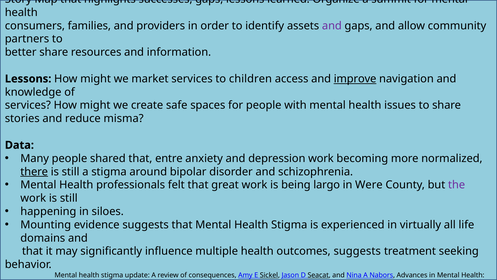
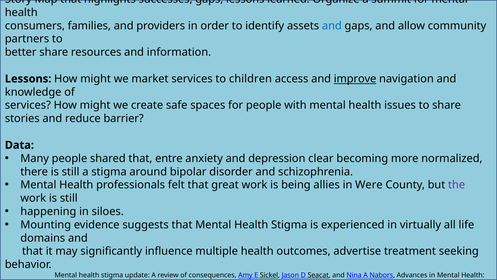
and colour: purple -> blue (332, 26)
misma: misma -> barrier (124, 118)
depression work: work -> clear (321, 158)
there underline: present -> none (34, 171)
largo: largo -> allies (327, 185)
outcomes suggests: suggests -> advertise (357, 251)
